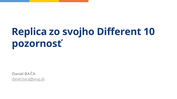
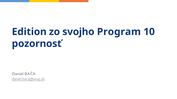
Replica: Replica -> Edition (29, 32)
Different: Different -> Program (119, 32)
